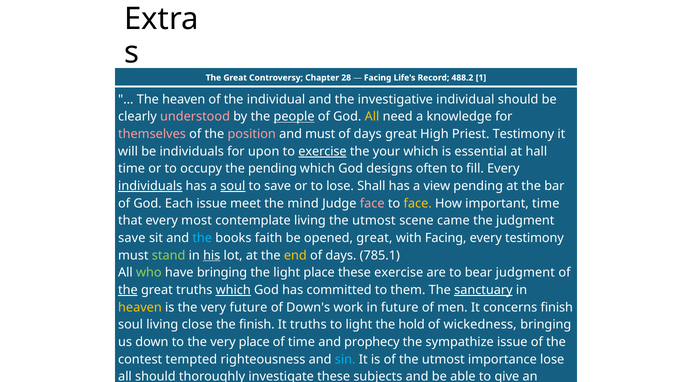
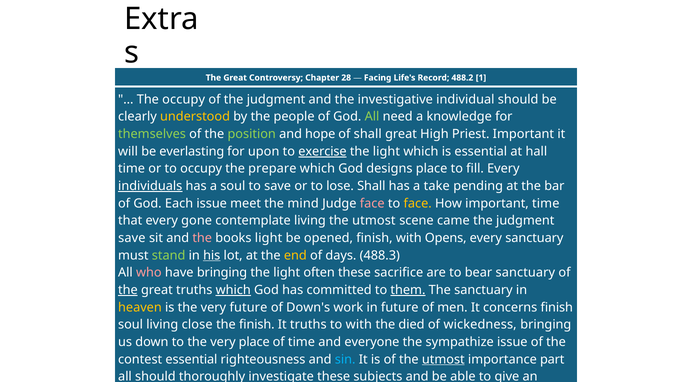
The heaven: heaven -> occupy (184, 99)
of the individual: individual -> judgment (276, 99)
understood colour: pink -> yellow (195, 117)
people underline: present -> none (294, 117)
All colour: yellow -> light green (372, 117)
themselves colour: pink -> light green (152, 134)
position colour: pink -> light green (252, 134)
and must: must -> hope (320, 134)
days: days -> shall (368, 134)
Priest Testimony: Testimony -> Important (523, 134)
be individuals: individuals -> everlasting (192, 151)
your: your -> light (386, 151)
the pending: pending -> prepare (272, 169)
designs often: often -> place (432, 169)
soul underline: present -> none (233, 186)
view: view -> take (437, 186)
most: most -> gone (197, 221)
the colour: light blue -> pink (202, 238)
books faith: faith -> light (269, 238)
opened great: great -> finish (374, 238)
with Facing: Facing -> Opens (446, 238)
every testimony: testimony -> sanctuary (534, 238)
days 785.1: 785.1 -> 488.3 (380, 255)
who colour: light green -> pink (149, 273)
light place: place -> often (319, 273)
these exercise: exercise -> sacrifice (399, 273)
bear judgment: judgment -> sanctuary (525, 273)
them underline: none -> present (408, 290)
sanctuary underline: present -> none (483, 290)
to light: light -> with (359, 325)
hold: hold -> died (412, 325)
and prophecy: prophecy -> everyone (372, 342)
contest tempted: tempted -> essential (191, 359)
utmost underline: none -> present (443, 359)
importance lose: lose -> part (552, 359)
